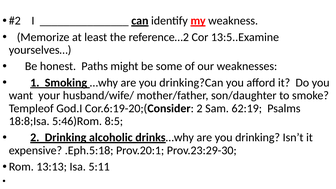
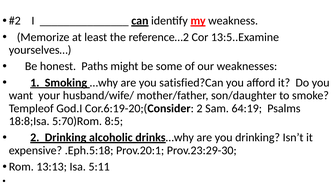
drinking?Can: drinking?Can -> satisfied?Can (191, 83)
62:19: 62:19 -> 64:19 (247, 108)
5:46)Rom: 5:46)Rom -> 5:70)Rom (77, 121)
